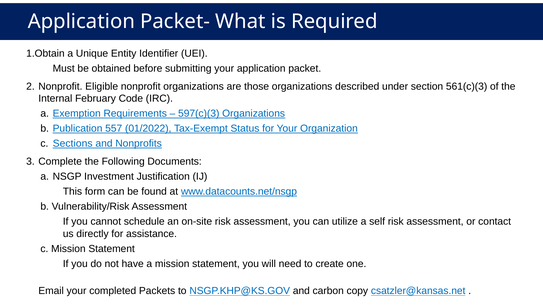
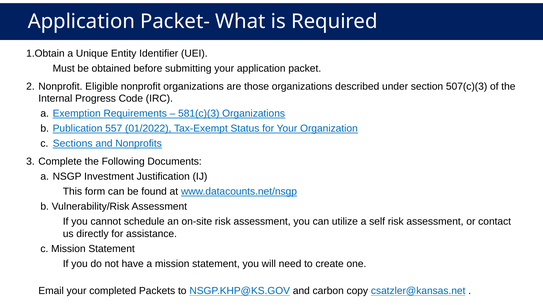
561(c)(3: 561(c)(3 -> 507(c)(3 (467, 86)
February: February -> Progress (95, 99)
597(c)(3: 597(c)(3 -> 581(c)(3 (199, 114)
